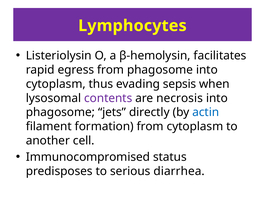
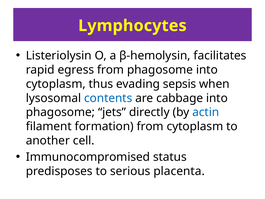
contents colour: purple -> blue (108, 98)
necrosis: necrosis -> cabbage (180, 98)
diarrhea: diarrhea -> placenta (179, 171)
